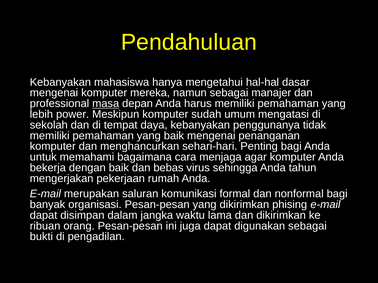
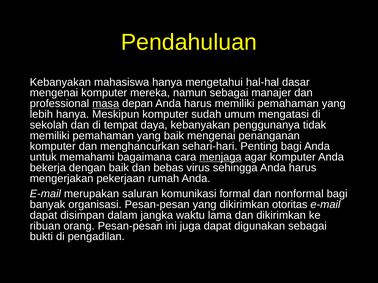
lebih power: power -> hanya (73, 114)
menjaga underline: none -> present (220, 157)
sehingga Anda tahun: tahun -> harus (303, 168)
phising: phising -> otoritas (290, 205)
